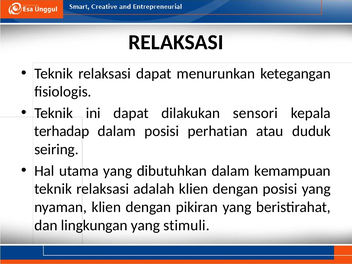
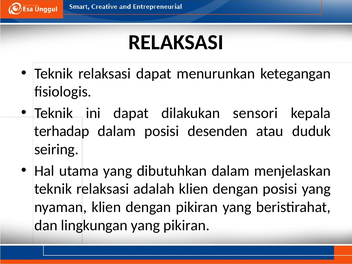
perhatian: perhatian -> desenden (218, 131)
kemampuan: kemampuan -> menjelaskan (292, 171)
yang stimuli: stimuli -> pikiran (187, 225)
